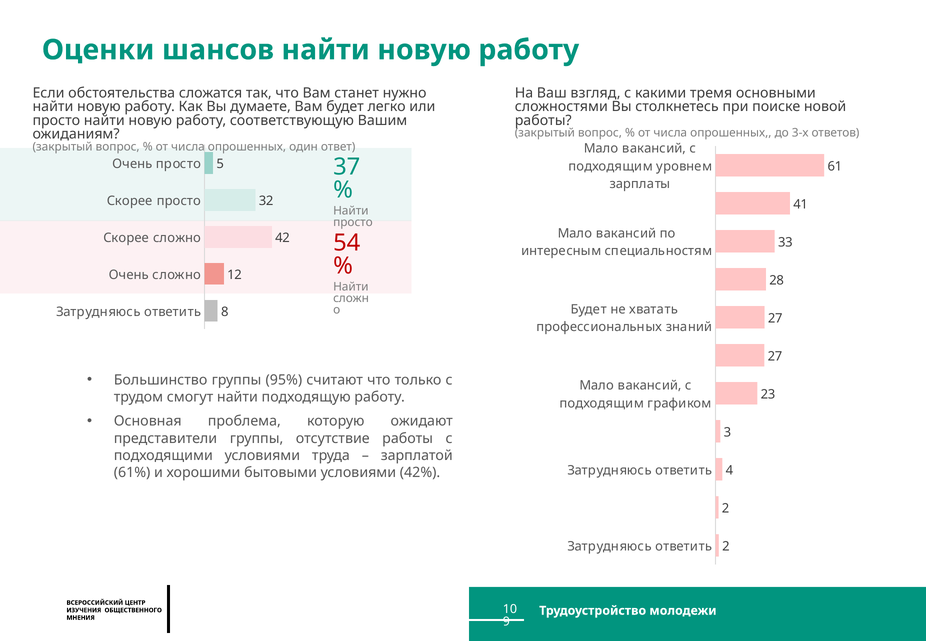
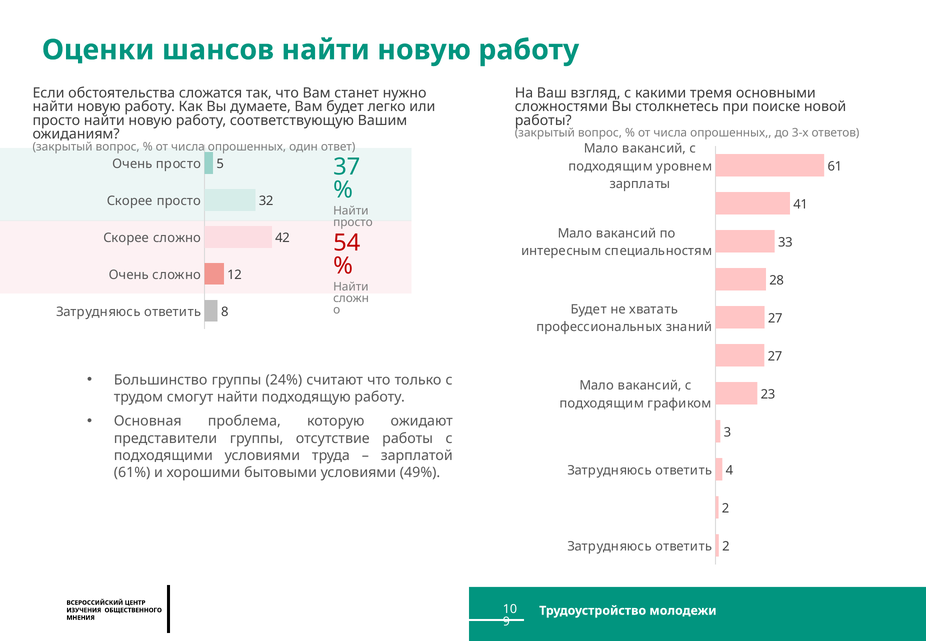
95%: 95% -> 24% (284, 380)
42%: 42% -> 49% (420, 473)
